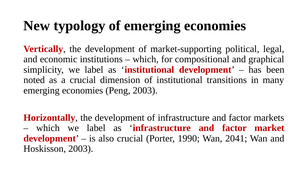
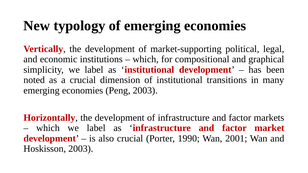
2041: 2041 -> 2001 (236, 139)
